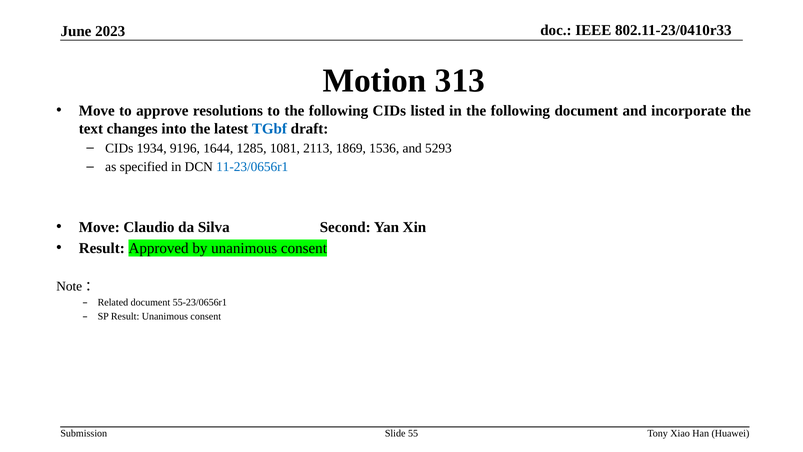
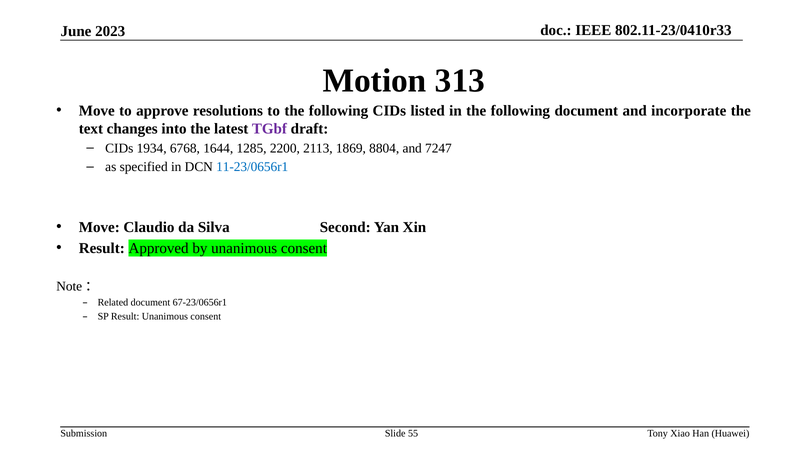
TGbf colour: blue -> purple (269, 129)
9196: 9196 -> 6768 (185, 148)
1081: 1081 -> 2200 (285, 148)
1536: 1536 -> 8804 (384, 148)
5293: 5293 -> 7247 (438, 148)
55-23/0656r1: 55-23/0656r1 -> 67-23/0656r1 (200, 302)
